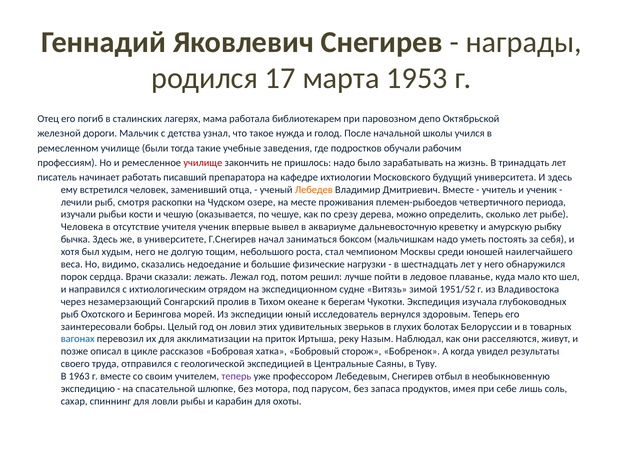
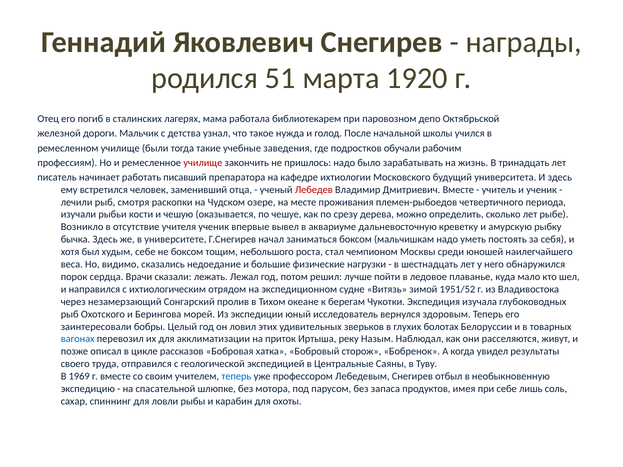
17: 17 -> 51 (280, 78)
1953: 1953 -> 1920 (417, 78)
Лебедев colour: orange -> red (314, 190)
Человека: Человека -> Возникло (82, 227)
худым него: него -> себе (145, 252)
не долгую: долгую -> боксом (187, 252)
1963: 1963 -> 1969 (79, 377)
теперь colour: purple -> blue (236, 377)
